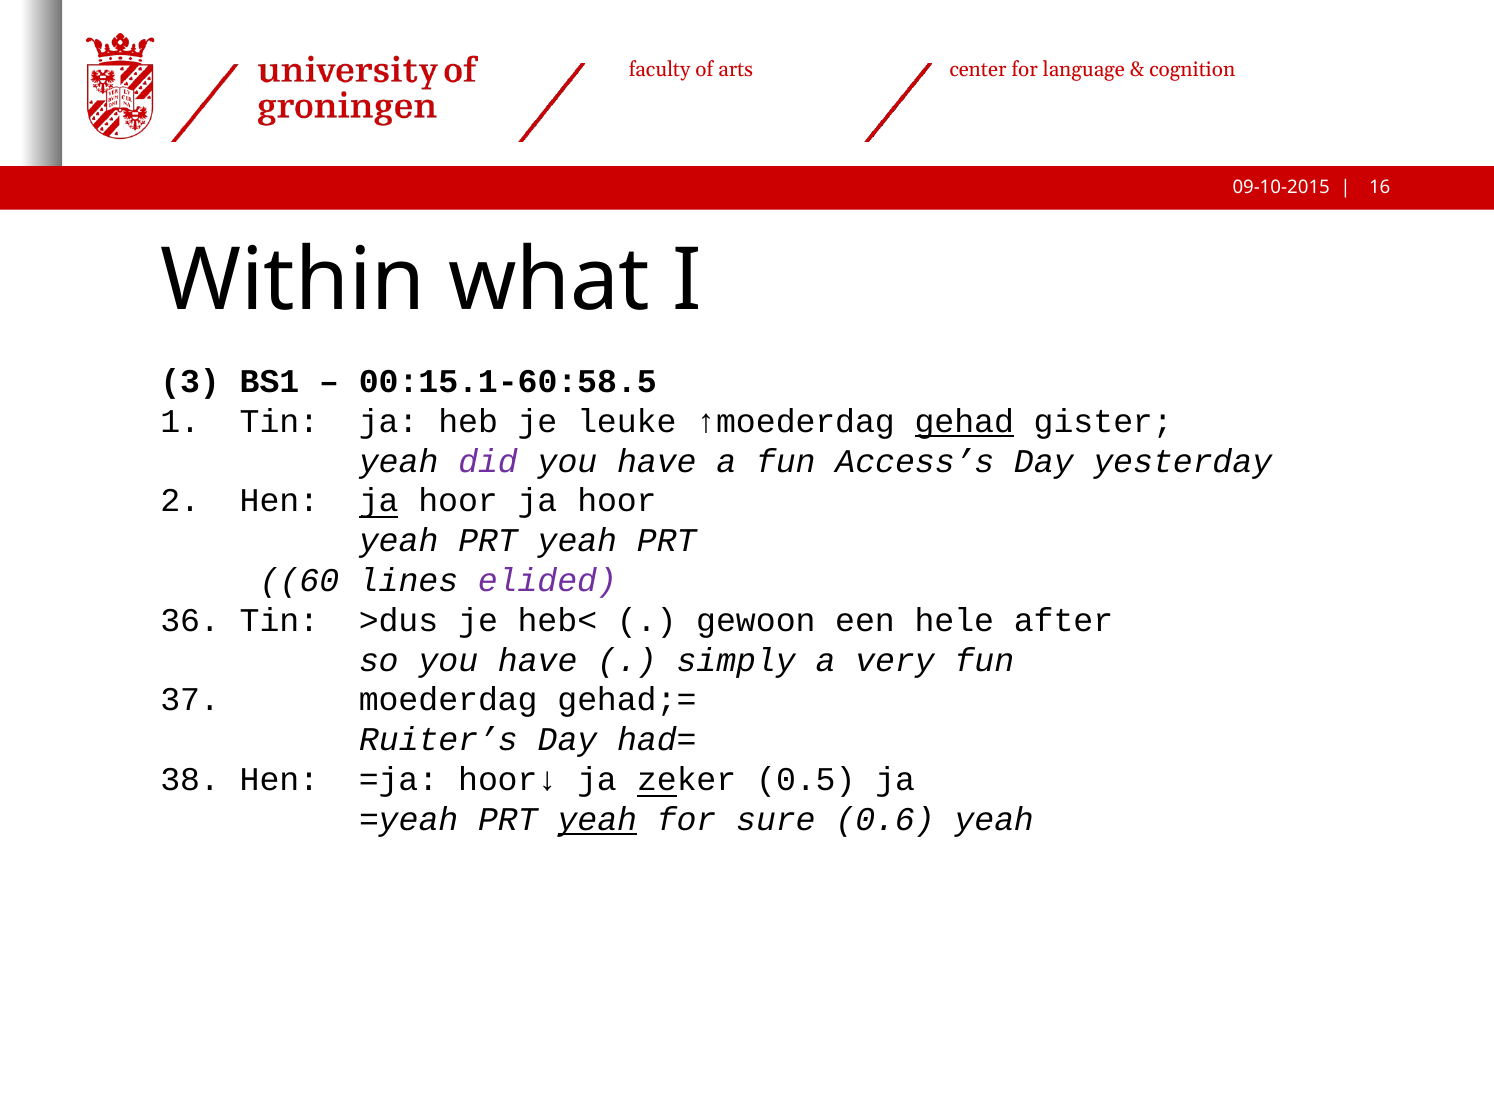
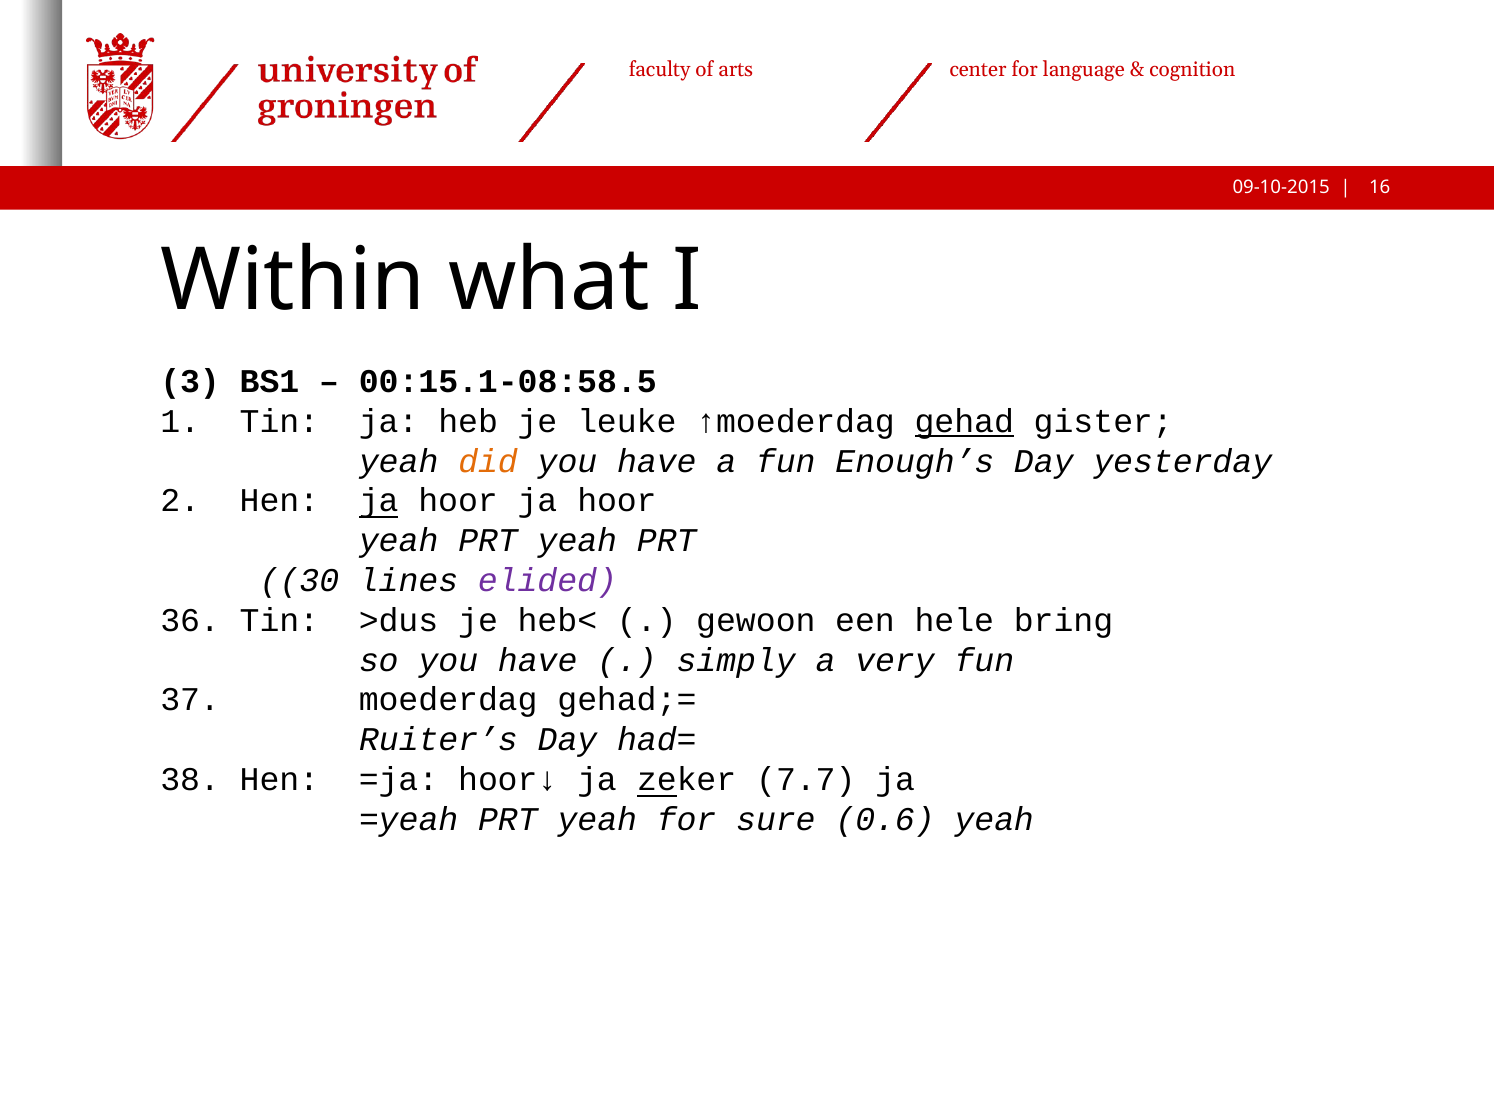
00:15.1-60:58.5: 00:15.1-60:58.5 -> 00:15.1-08:58.5 (508, 382)
did colour: purple -> orange (488, 461)
Access’s: Access’s -> Enough’s (915, 461)
60: 60 -> 30 (299, 581)
after: after -> bring (1064, 621)
0.5: 0.5 -> 7.7 (806, 780)
yeah underline: present -> none (597, 820)
